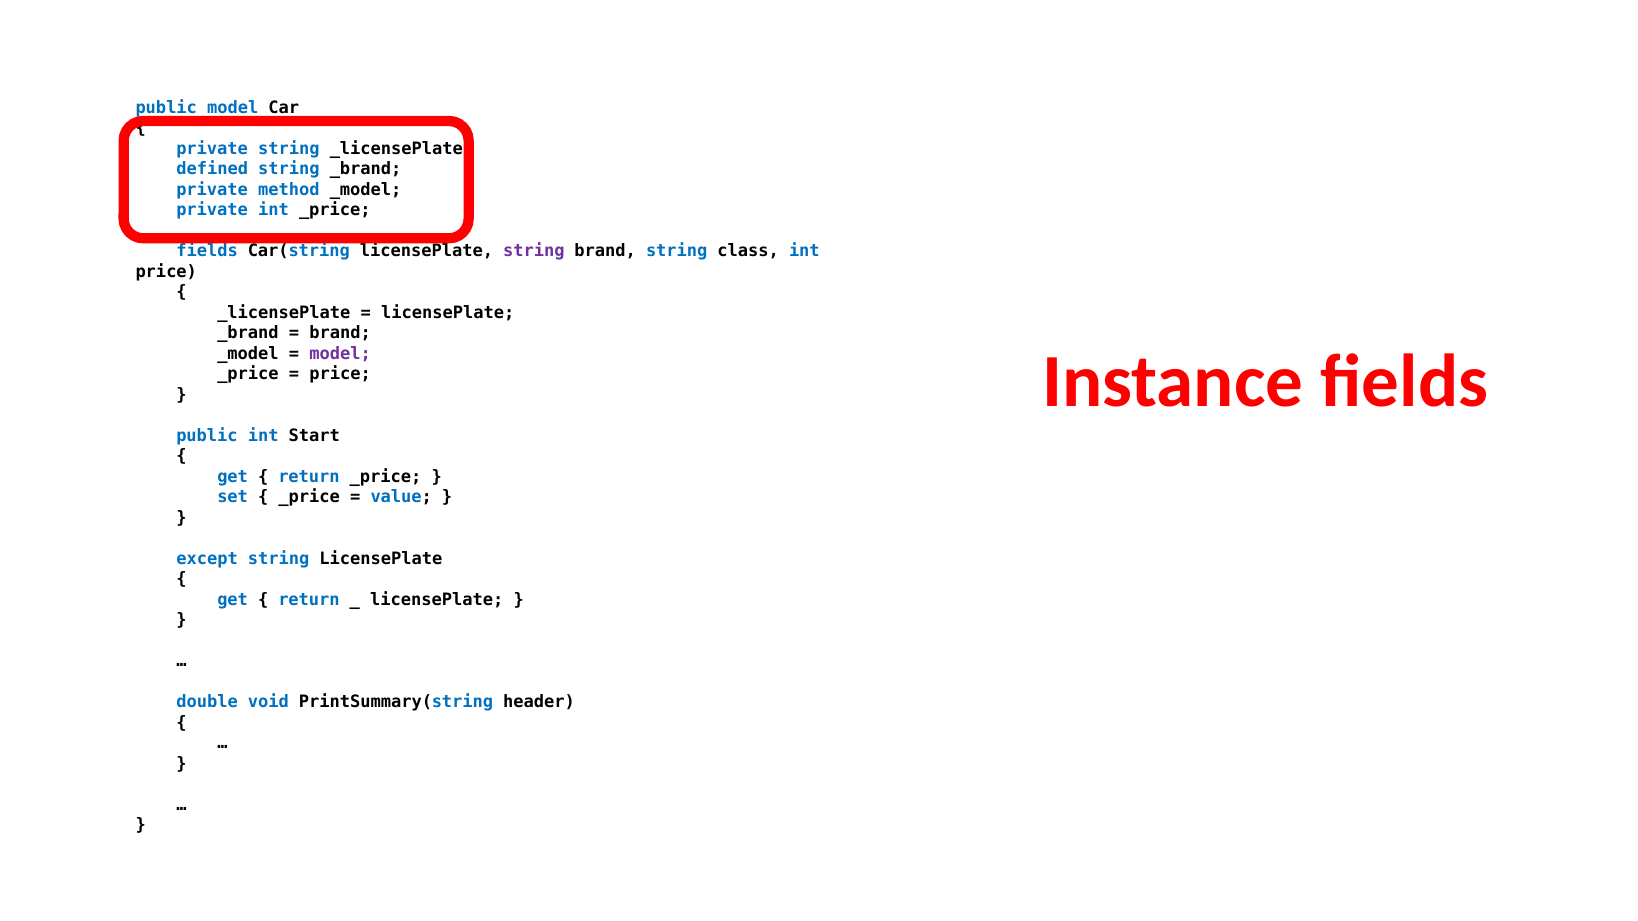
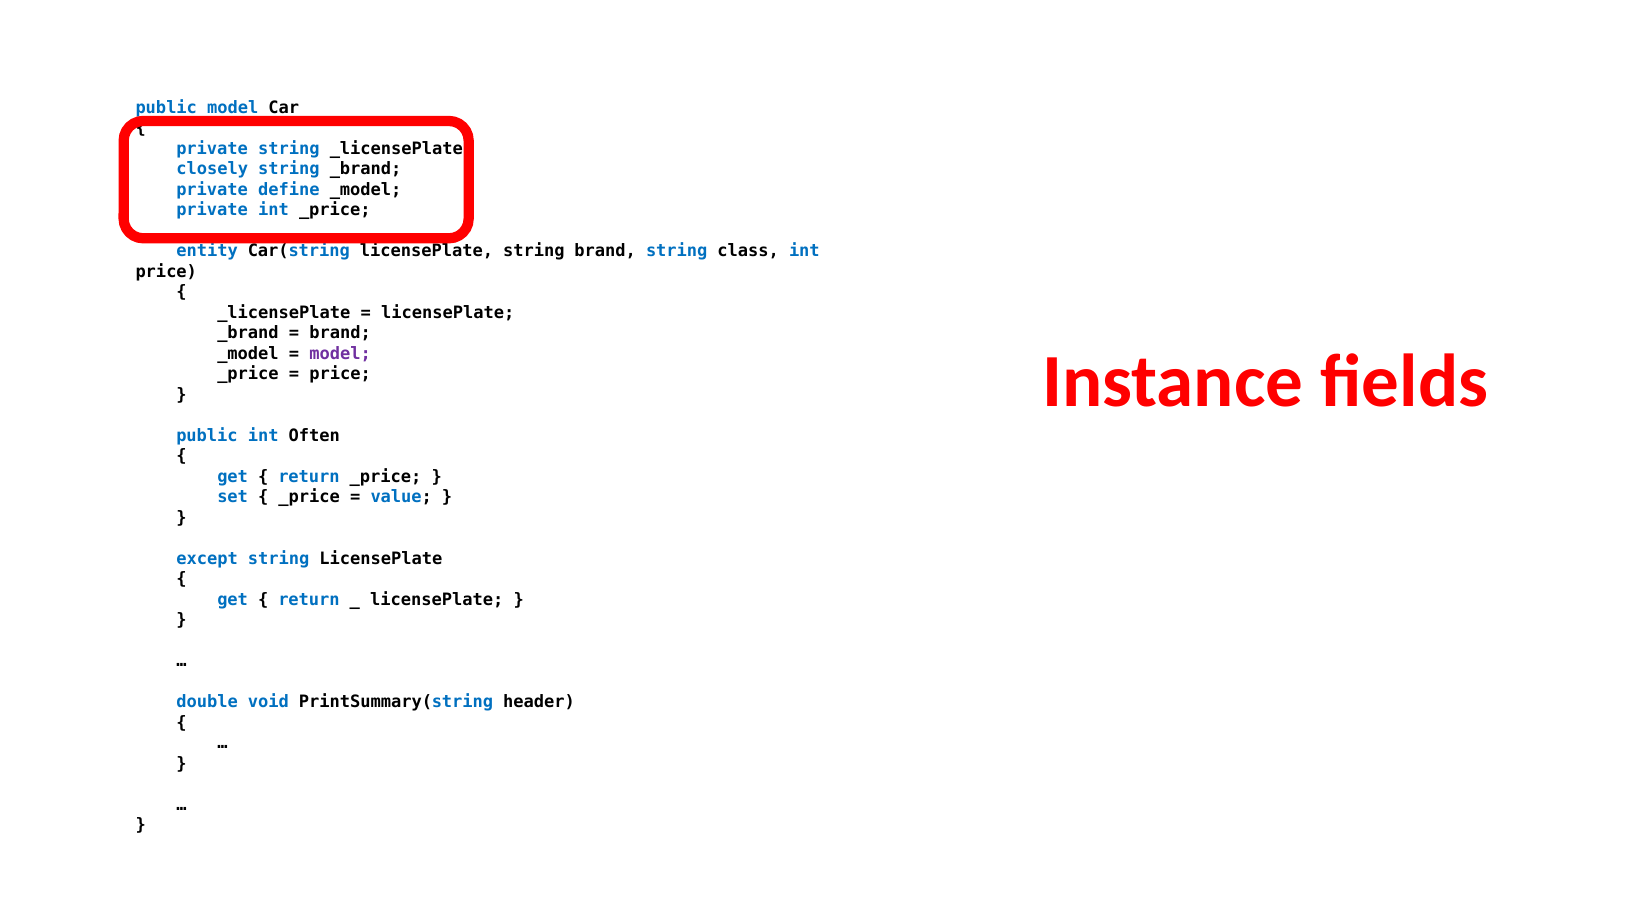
defined: defined -> closely (212, 169)
method: method -> define (289, 190)
fields: fields -> entity (207, 251)
string colour: purple -> black (534, 251)
Start: Start -> Often (314, 436)
